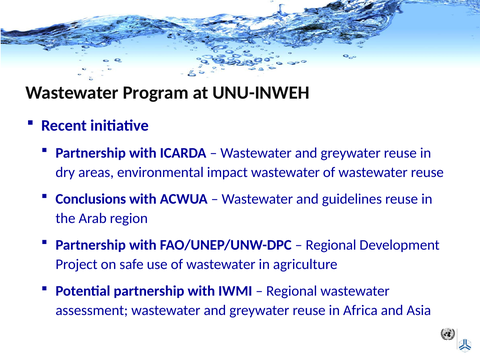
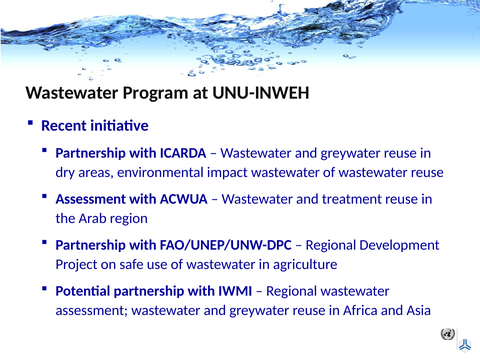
Conclusions: Conclusions -> Assessment (91, 199)
guidelines: guidelines -> treatment (352, 199)
